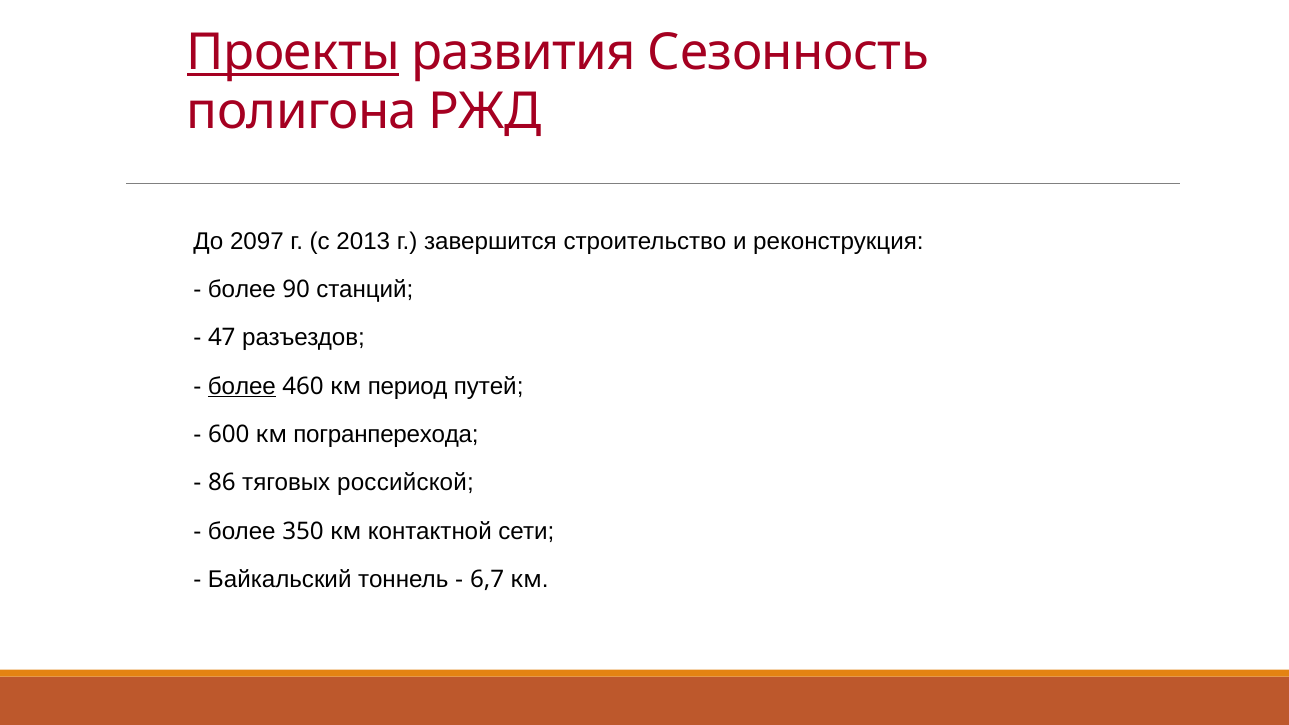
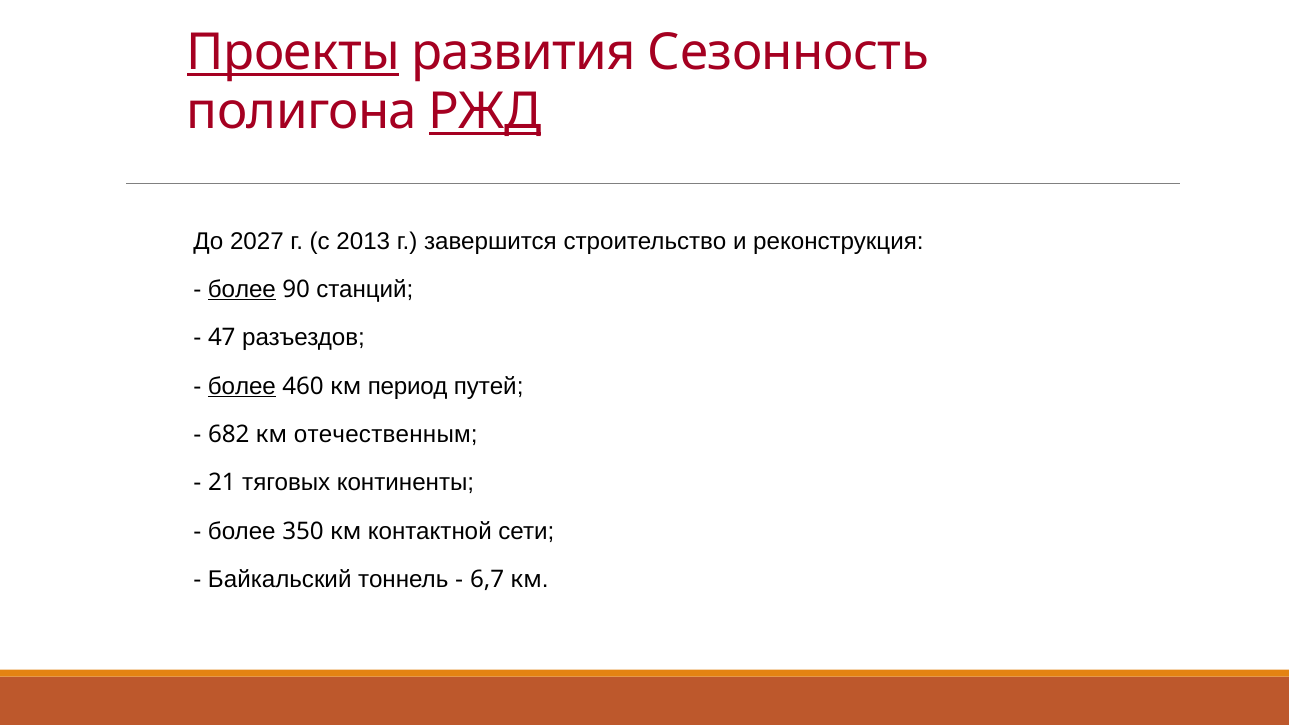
РЖД underline: none -> present (485, 111)
2097: 2097 -> 2027 (257, 242)
более underline: none -> present (242, 289)
600: 600 -> 682 (229, 435)
погранперехода: погранперехода -> отечественным (386, 435)
86: 86 -> 21 (222, 483)
российской: российской -> континенты (406, 483)
